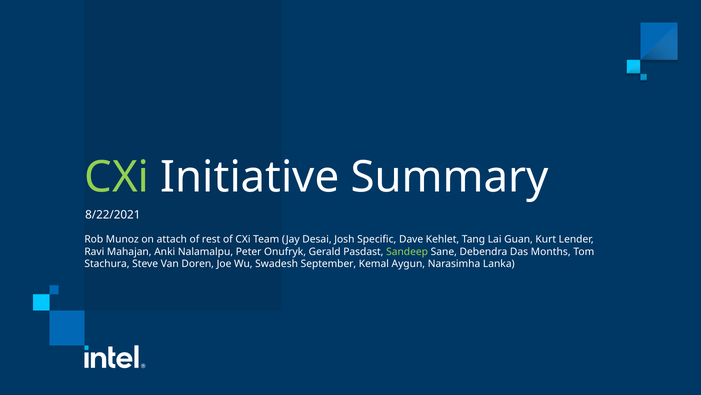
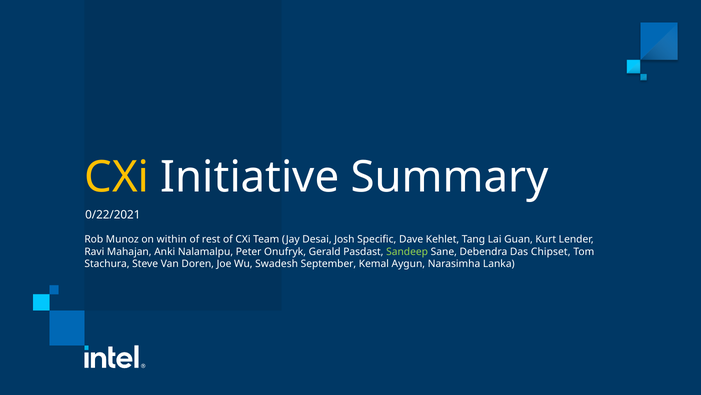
CXi colour: light green -> yellow (117, 177)
8/22/2021: 8/22/2021 -> 0/22/2021 (113, 215)
attach: attach -> within (172, 239)
Months: Months -> Chipset (551, 251)
